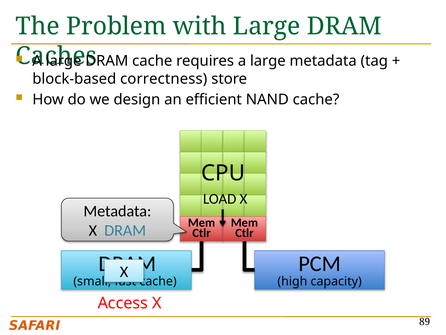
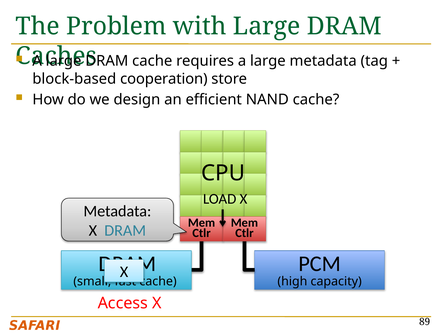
correctness: correctness -> cooperation (164, 79)
